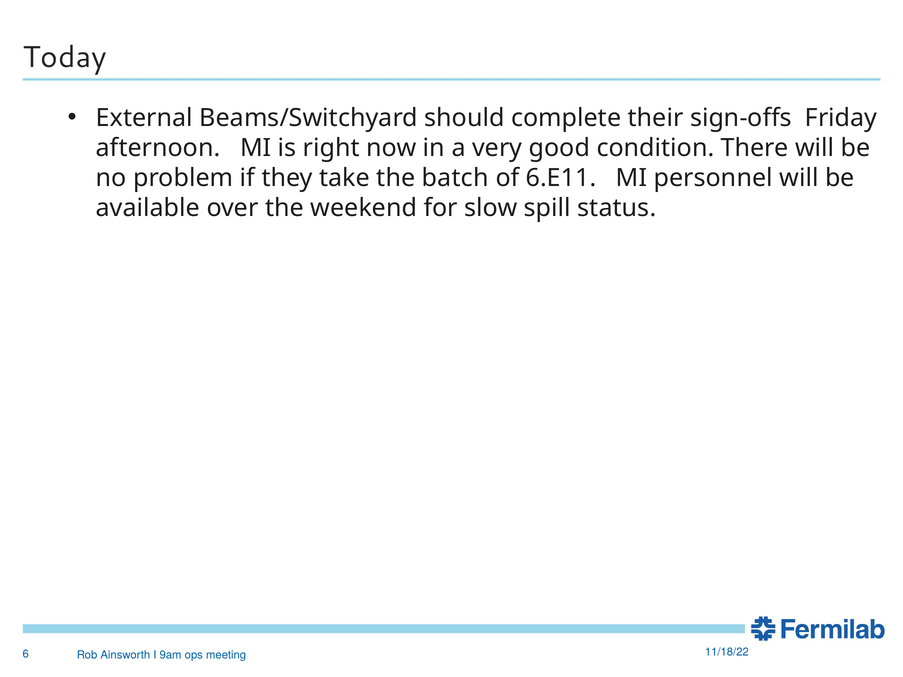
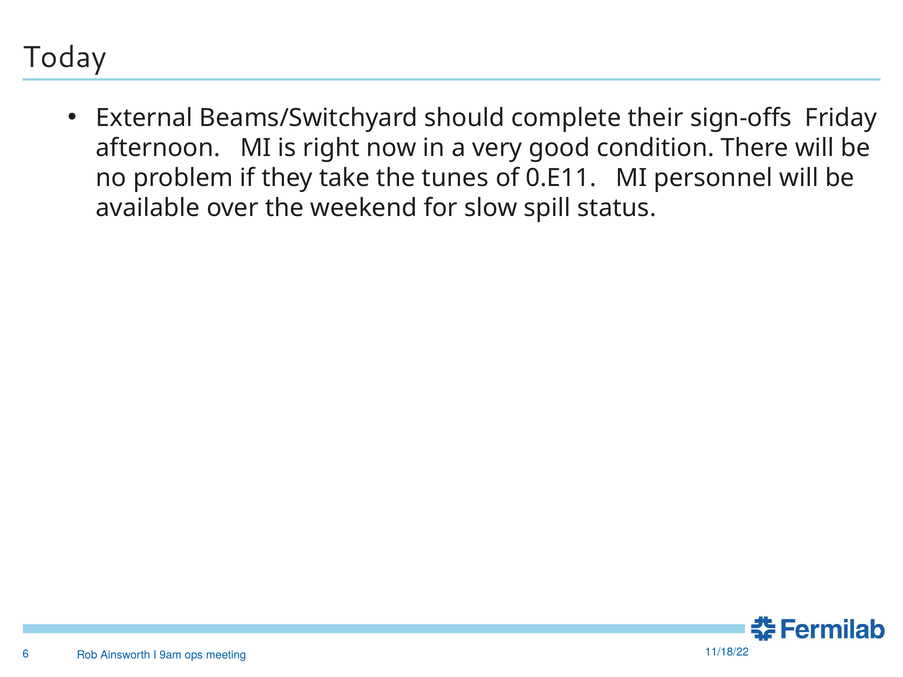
batch: batch -> tunes (455, 178)
6.E11: 6.E11 -> 0.E11 (561, 178)
